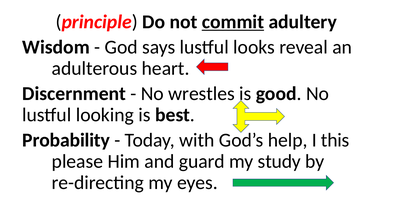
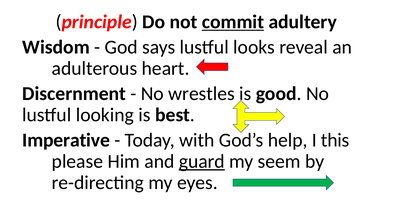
Probability: Probability -> Imperative (66, 140)
guard underline: none -> present (202, 161)
study: study -> seem (279, 161)
